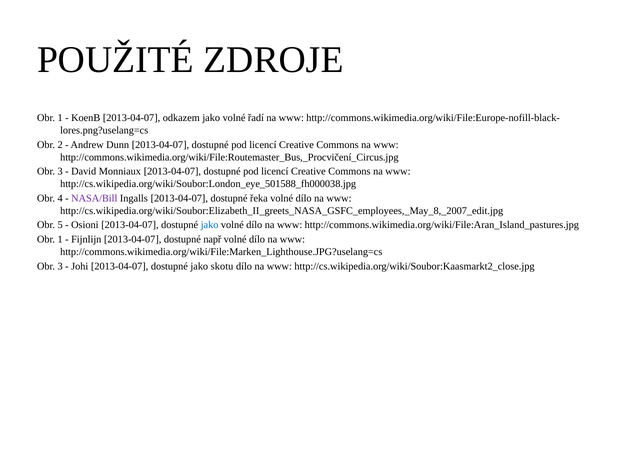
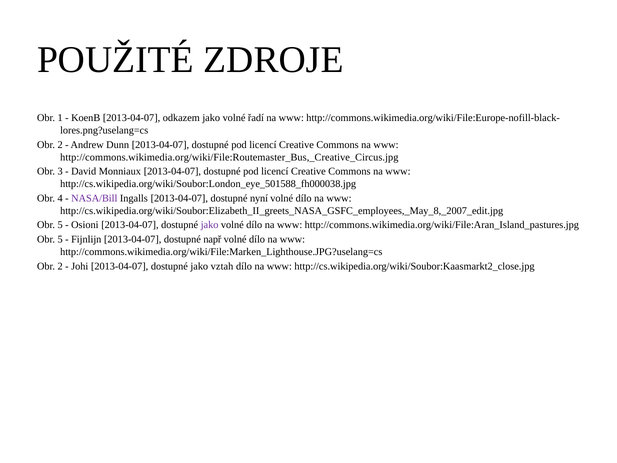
http://commons.wikimedia.org/wiki/File:Routemaster_Bus,_Procvičení_Circus.jpg: http://commons.wikimedia.org/wiki/File:Routemaster_Bus,_Procvičení_Circus.jpg -> http://commons.wikimedia.org/wiki/File:Routemaster_Bus,_Creative_Circus.jpg (229, 157)
řeka: řeka -> nyní (259, 198)
jako colour: blue -> purple (210, 225)
1: 1 -> 5 (60, 239)
3: 3 -> 2 (60, 266)
skotu: skotu -> vztah (222, 266)
